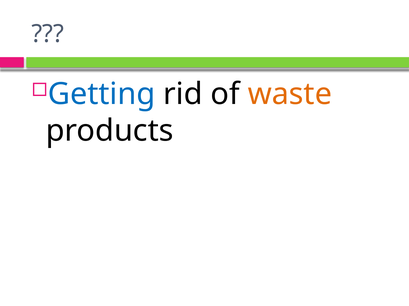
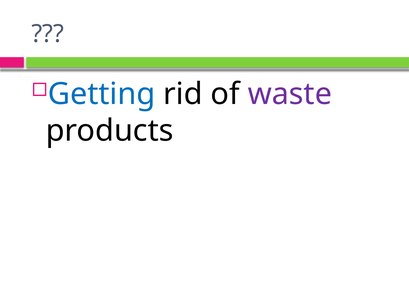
waste colour: orange -> purple (290, 94)
